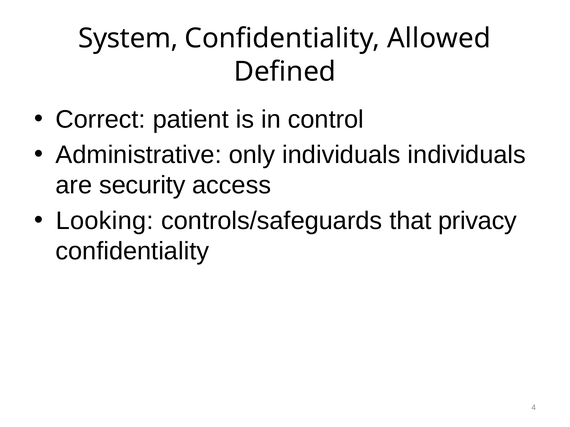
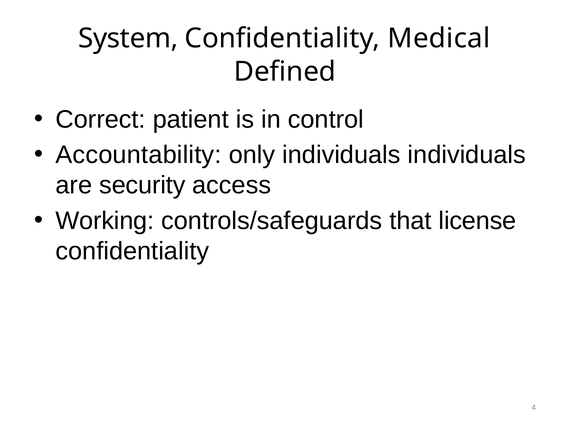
Allowed: Allowed -> Medical (439, 39)
Administrative: Administrative -> Accountability (139, 155)
Looking: Looking -> Working (105, 221)
privacy: privacy -> license (477, 221)
